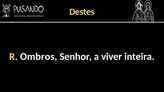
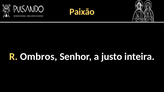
Destes: Destes -> Paixão (82, 12)
viver: viver -> justo (112, 57)
